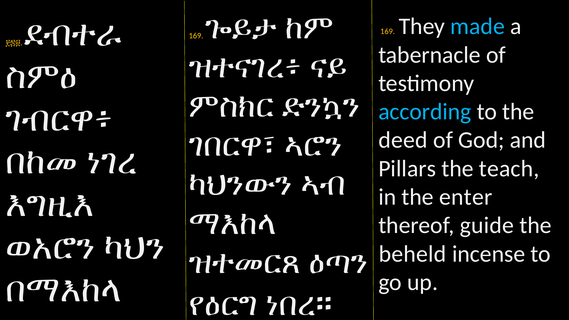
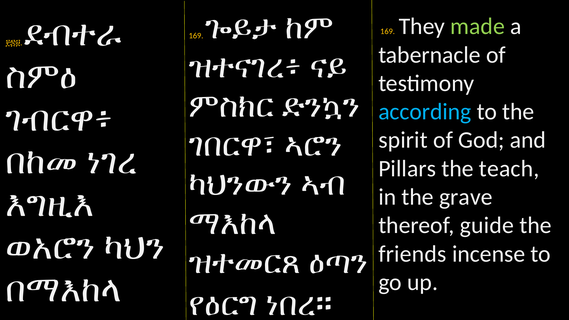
made colour: light blue -> light green (478, 26)
deed: deed -> spirit (403, 140)
enter: enter -> grave (466, 197)
beheld: beheld -> friends (412, 254)
